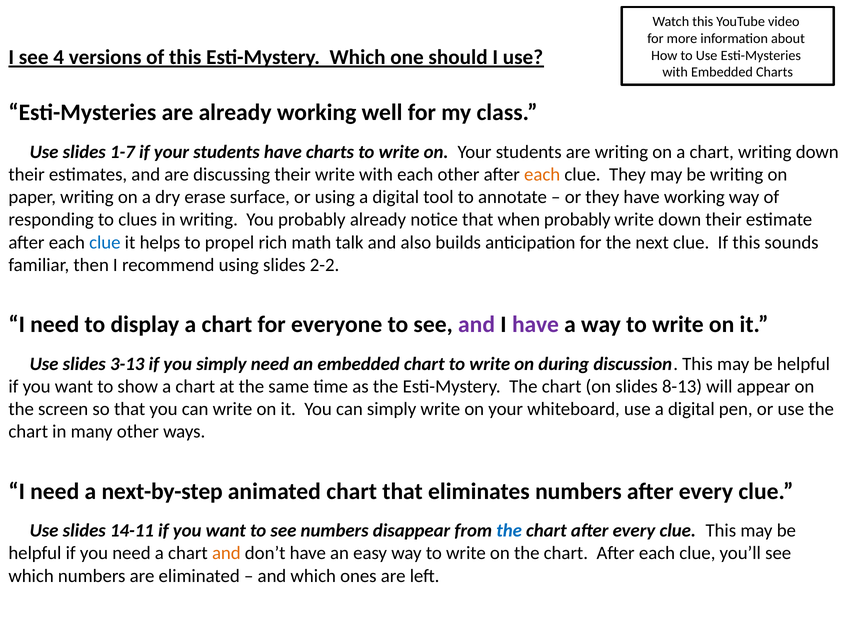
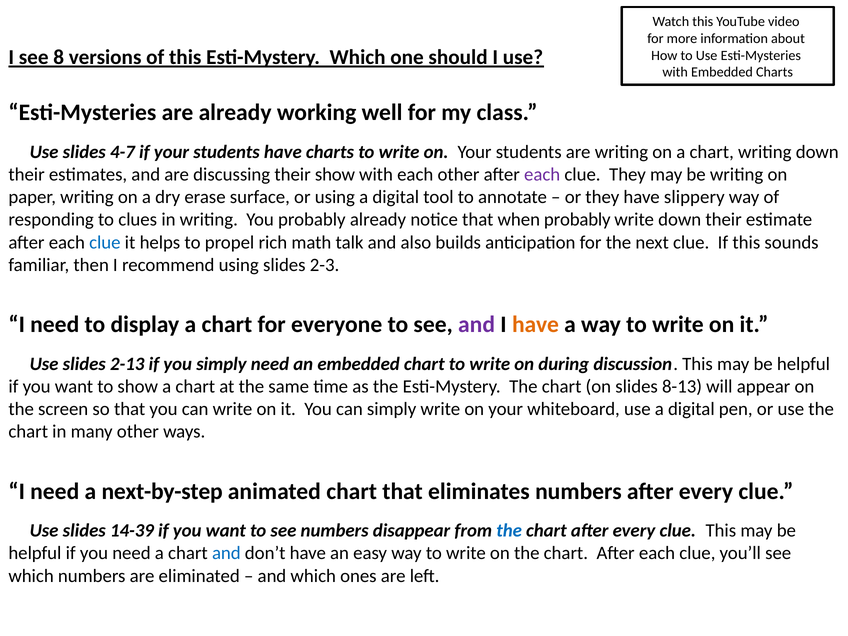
4: 4 -> 8 (59, 57)
1-7: 1-7 -> 4-7 (122, 152)
their write: write -> show (335, 175)
each colour: orange -> purple (542, 175)
have working: working -> slippery (694, 197)
2-2: 2-2 -> 2-3 (325, 265)
have colour: purple -> orange (535, 325)
3-13: 3-13 -> 2-13 (127, 364)
14-11: 14-11 -> 14-39 (132, 531)
and colour: orange -> blue (226, 553)
